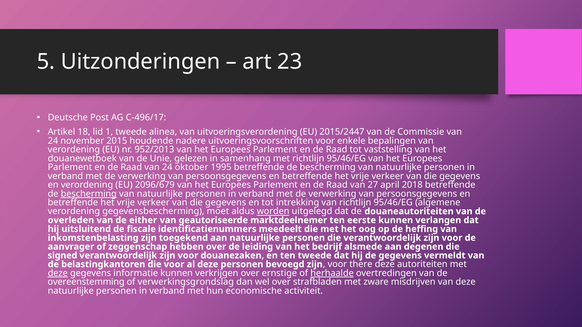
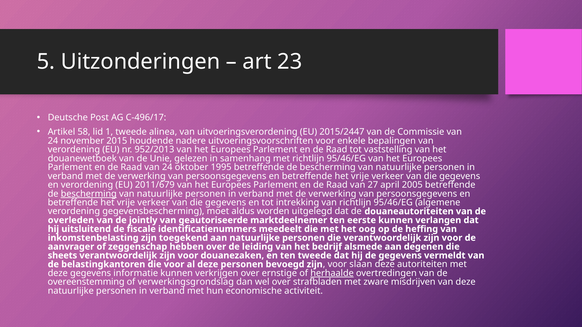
18: 18 -> 58 (84, 132)
2096/679: 2096/679 -> 2011/679 (155, 185)
2018: 2018 -> 2005 (412, 185)
worden underline: present -> none (273, 212)
either: either -> jointly (143, 220)
signed: signed -> sheets (62, 256)
there: there -> slaan (361, 265)
deze underline: present -> none (58, 273)
